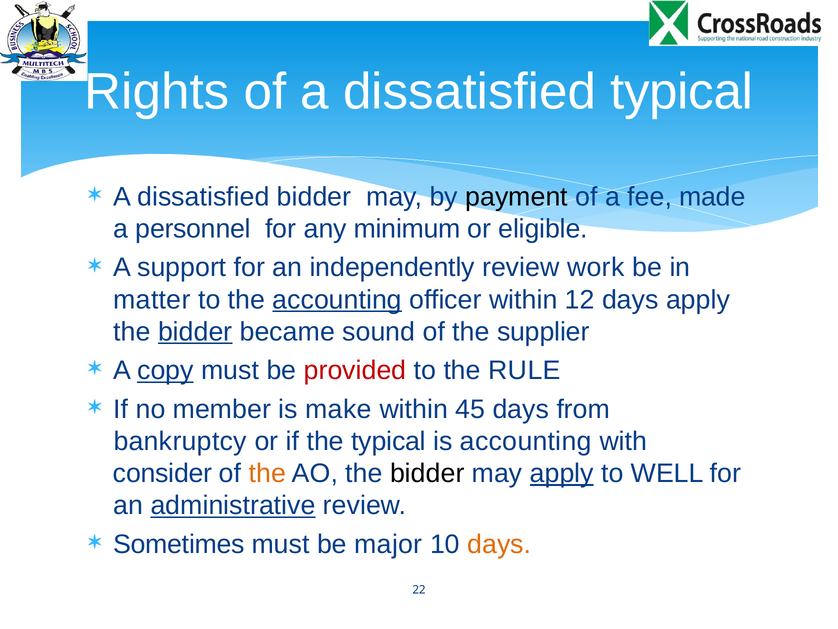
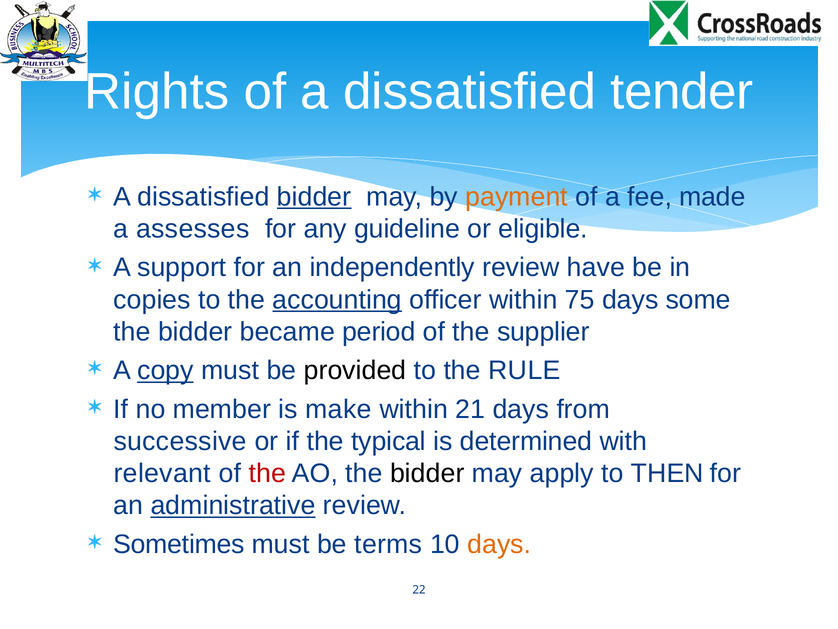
dissatisfied typical: typical -> tender (682, 92)
bidder underline: none -> present (314, 197)
payment colour: black -> orange (517, 197)
personnel: personnel -> assesses (193, 229)
minimum: minimum -> guideline (407, 229)
work: work -> have (596, 267)
matter: matter -> copies (152, 300)
12: 12 -> 75 (580, 300)
days apply: apply -> some (698, 300)
bidder underline: present -> none (195, 332)
sound: sound -> period (379, 332)
provided colour: red -> black (355, 370)
45: 45 -> 21 (470, 409)
bankruptcy: bankruptcy -> successive (180, 441)
is accounting: accounting -> determined (526, 441)
consider: consider -> relevant (162, 473)
the colour: orange -> red (267, 473)
apply underline: present -> none (562, 473)
WELL: WELL -> THEN (667, 473)
major: major -> terms (388, 544)
